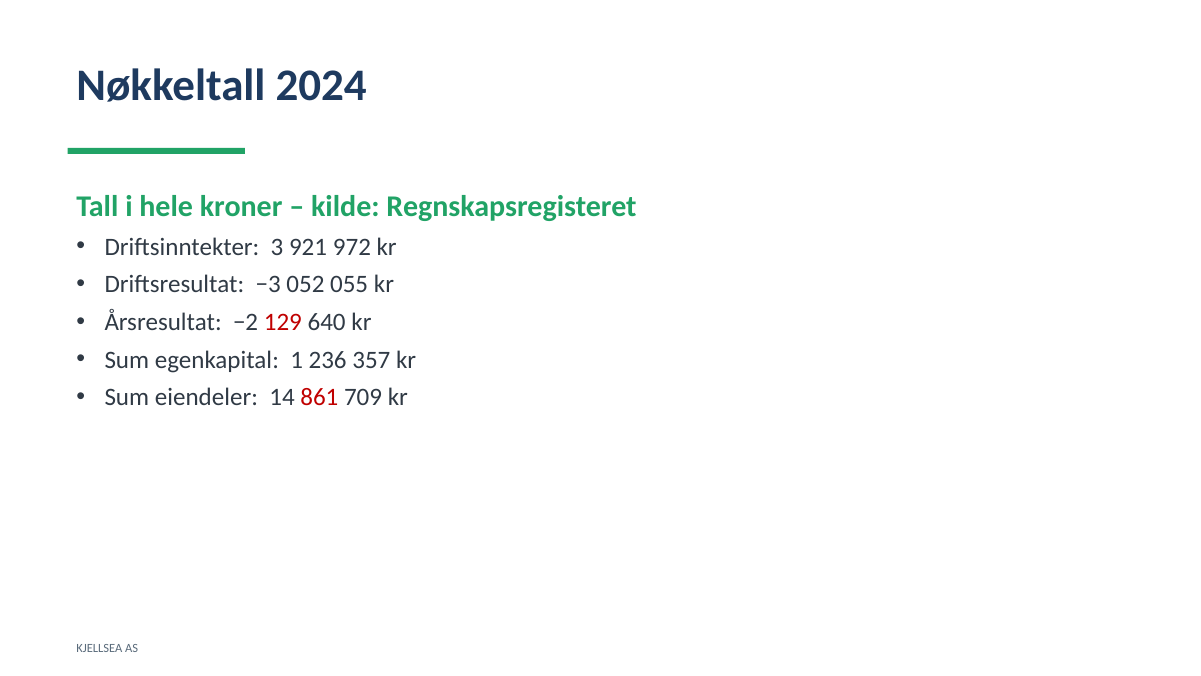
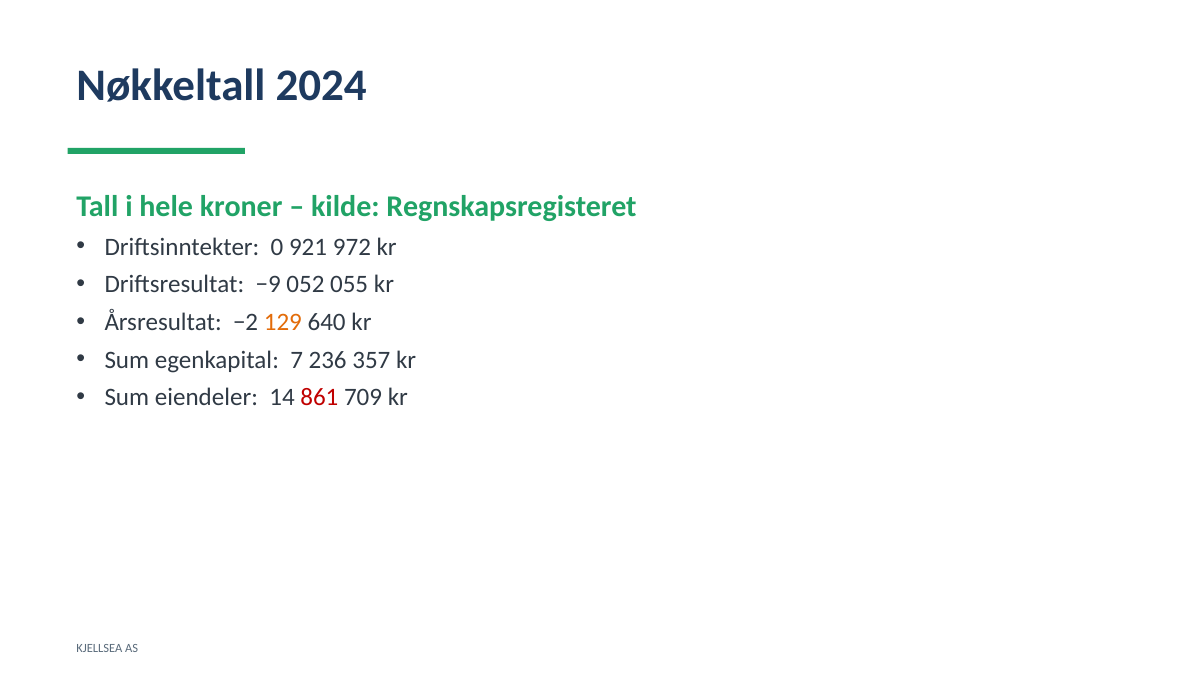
3: 3 -> 0 (277, 247)
−3: −3 -> −9 (268, 285)
129 colour: red -> orange (283, 322)
1: 1 -> 7 (297, 360)
